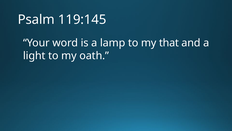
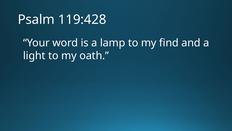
119:145: 119:145 -> 119:428 (82, 19)
that: that -> find (169, 43)
